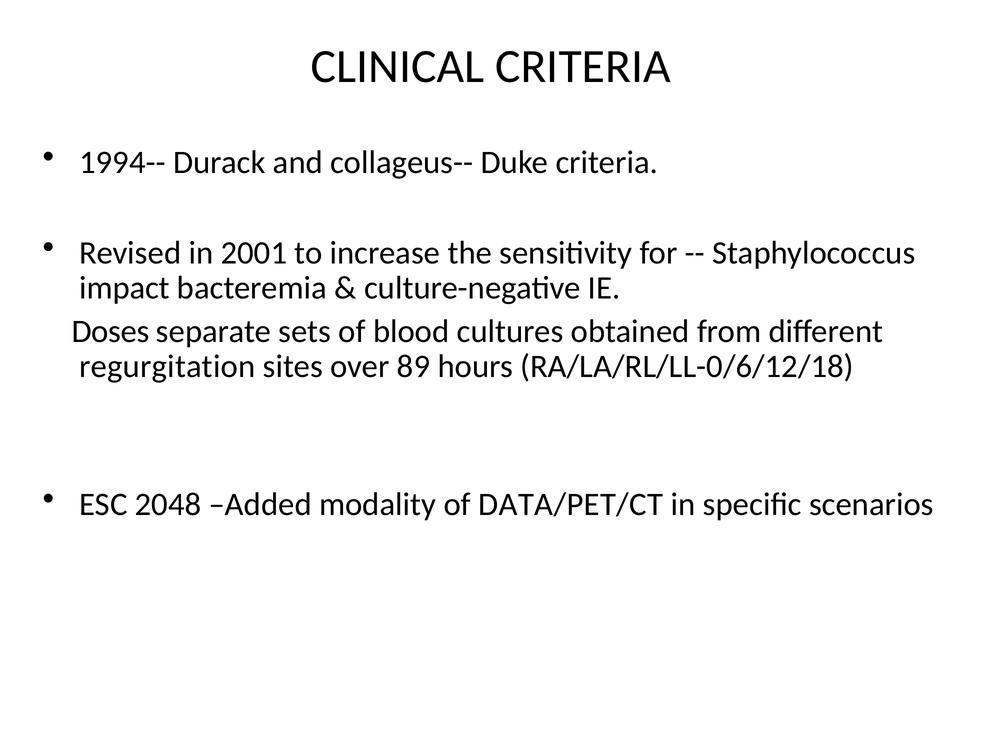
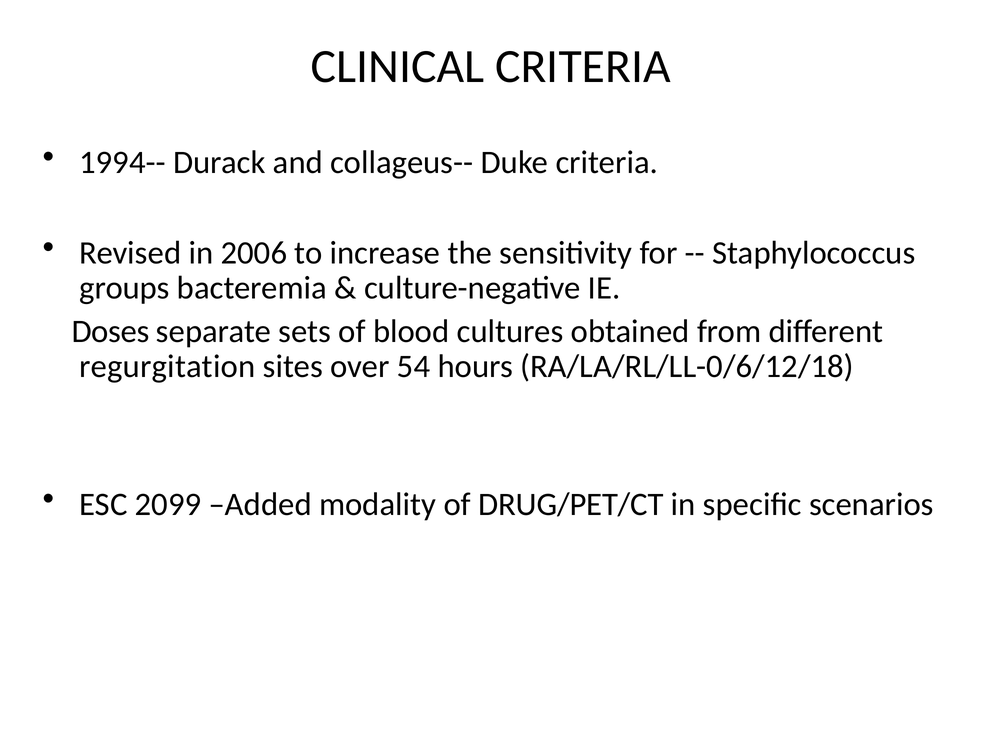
2001: 2001 -> 2006 (254, 253)
impact: impact -> groups (125, 288)
89: 89 -> 54 (414, 366)
2048: 2048 -> 2099 (168, 504)
DATA/PET/CT: DATA/PET/CT -> DRUG/PET/CT (571, 504)
